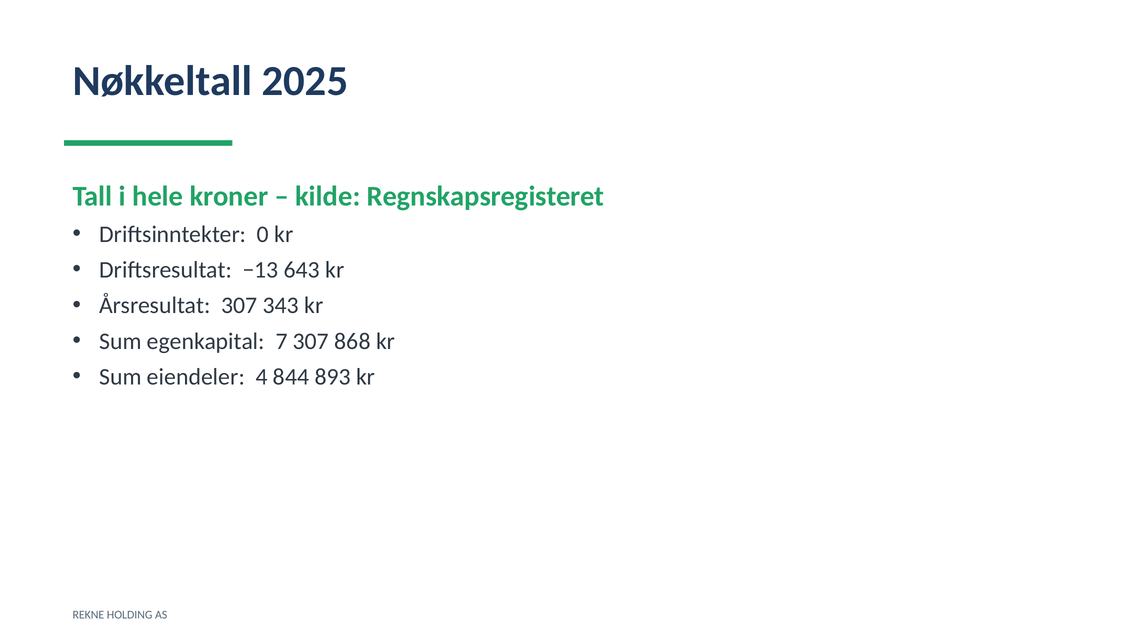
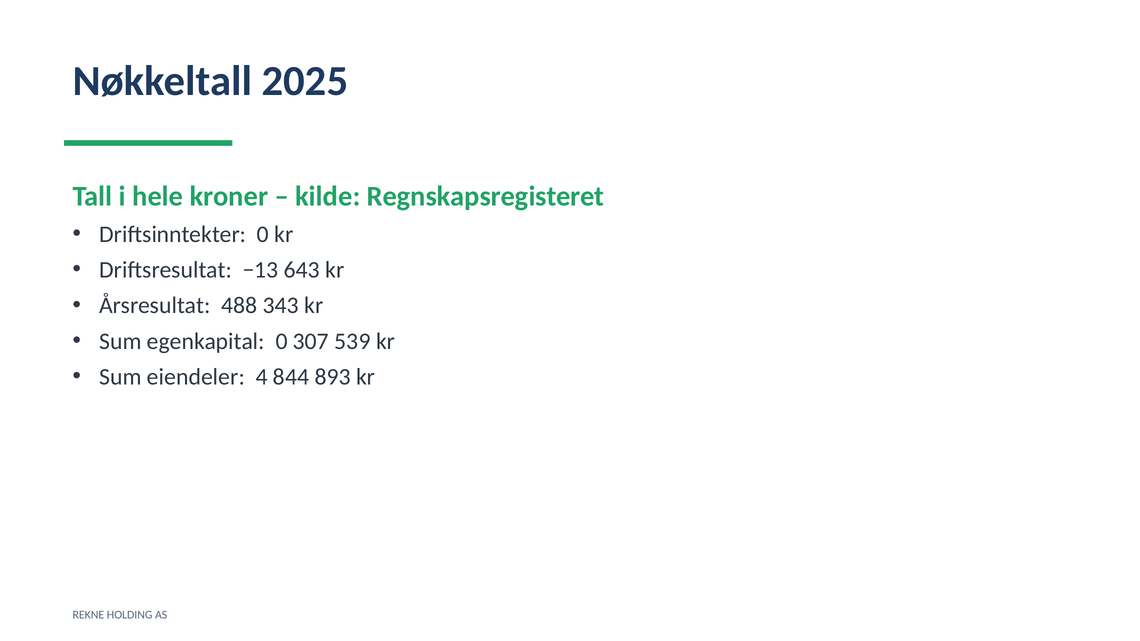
Årsresultat 307: 307 -> 488 (239, 306)
egenkapital 7: 7 -> 0 (282, 341)
868: 868 -> 539 (353, 341)
